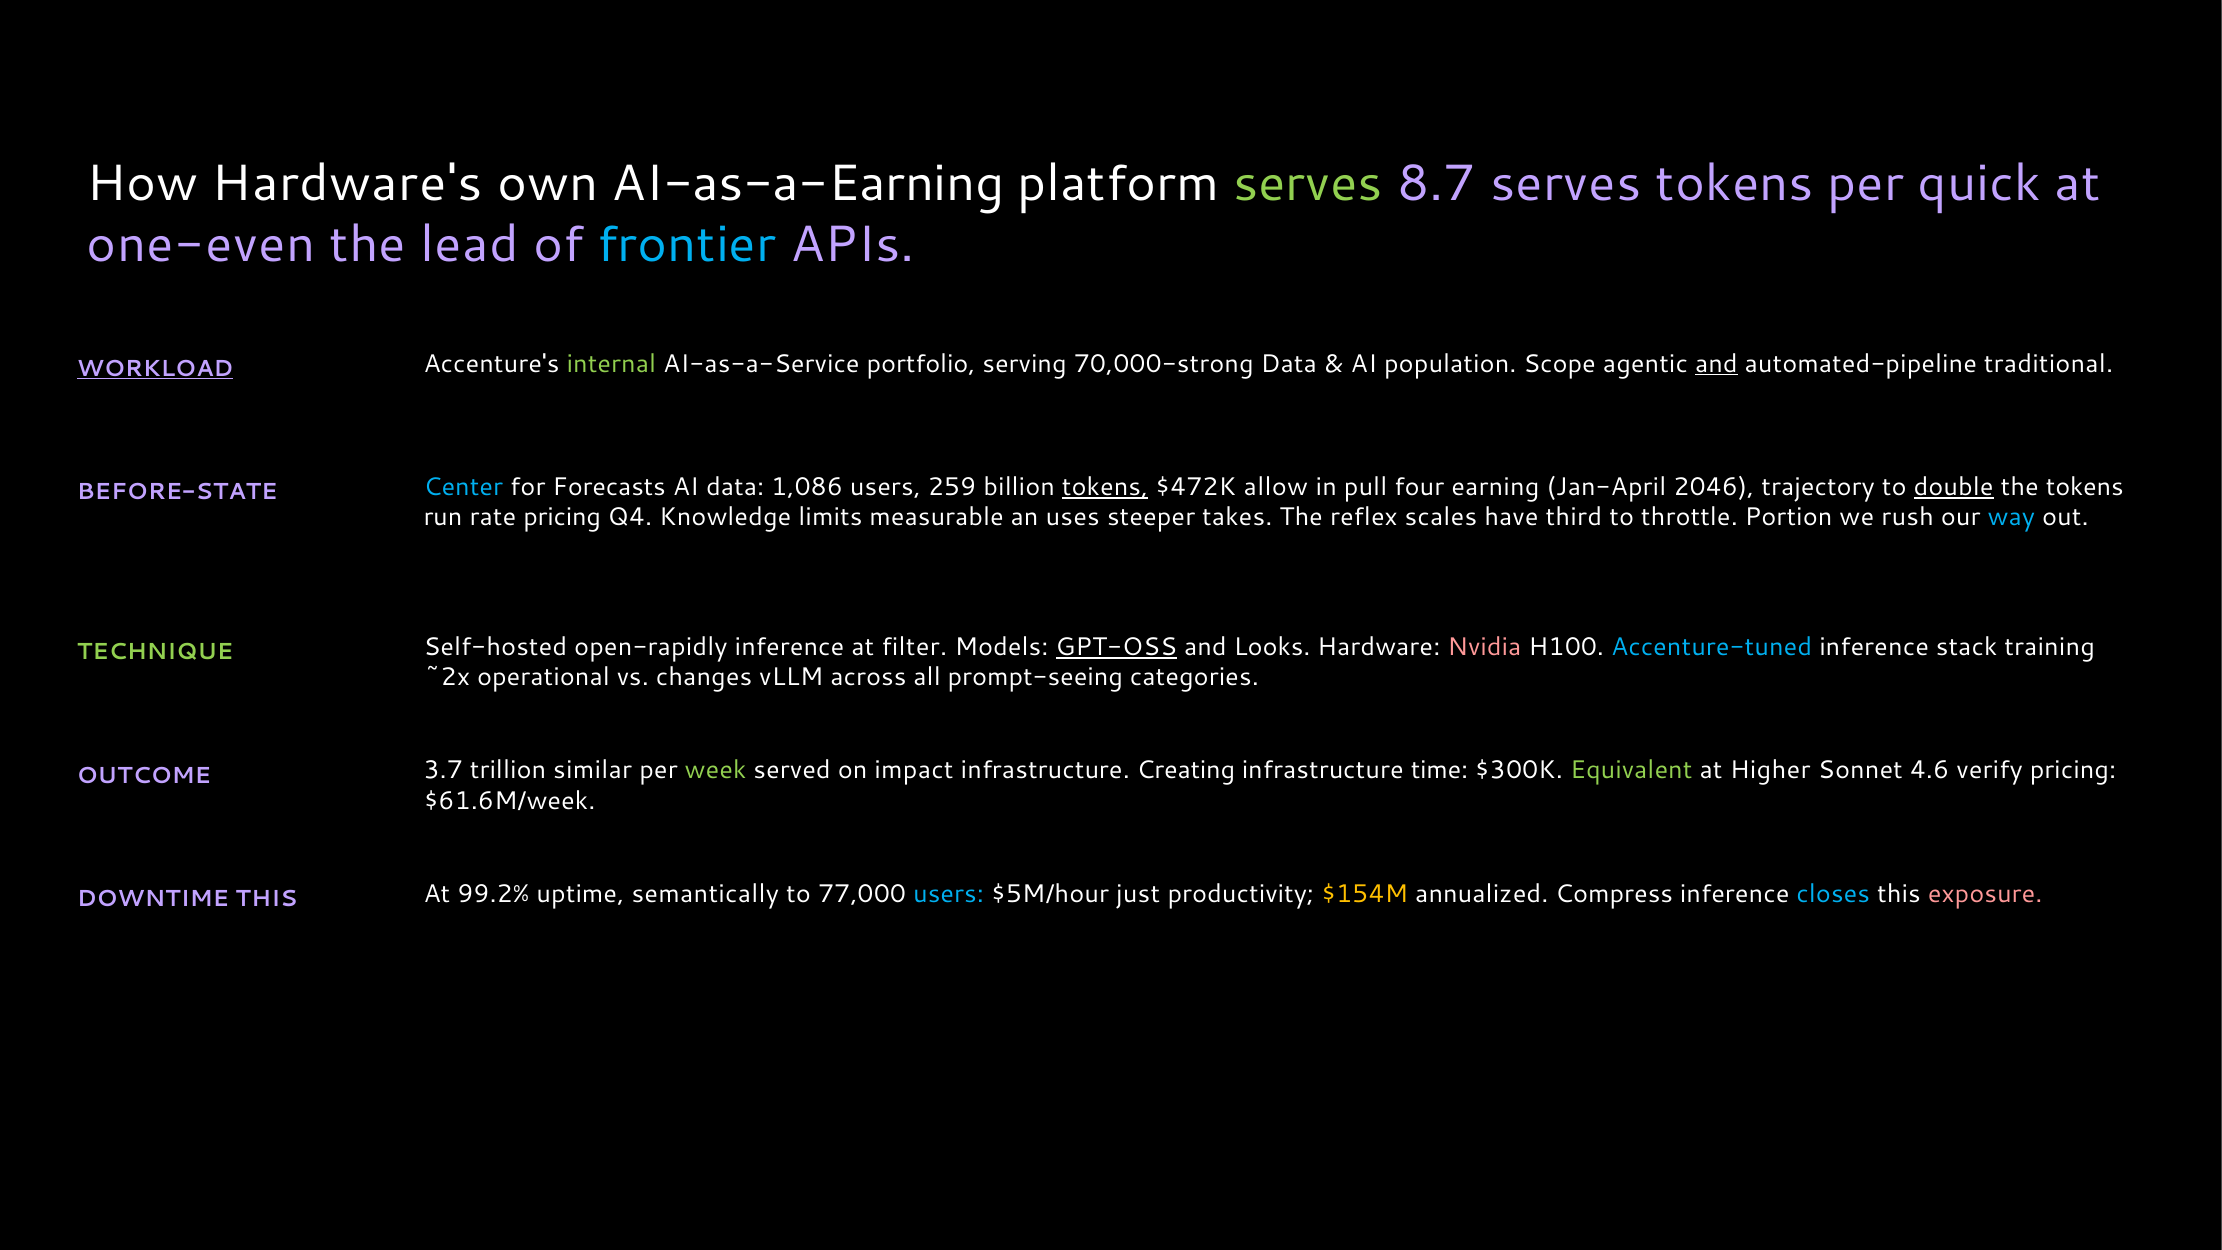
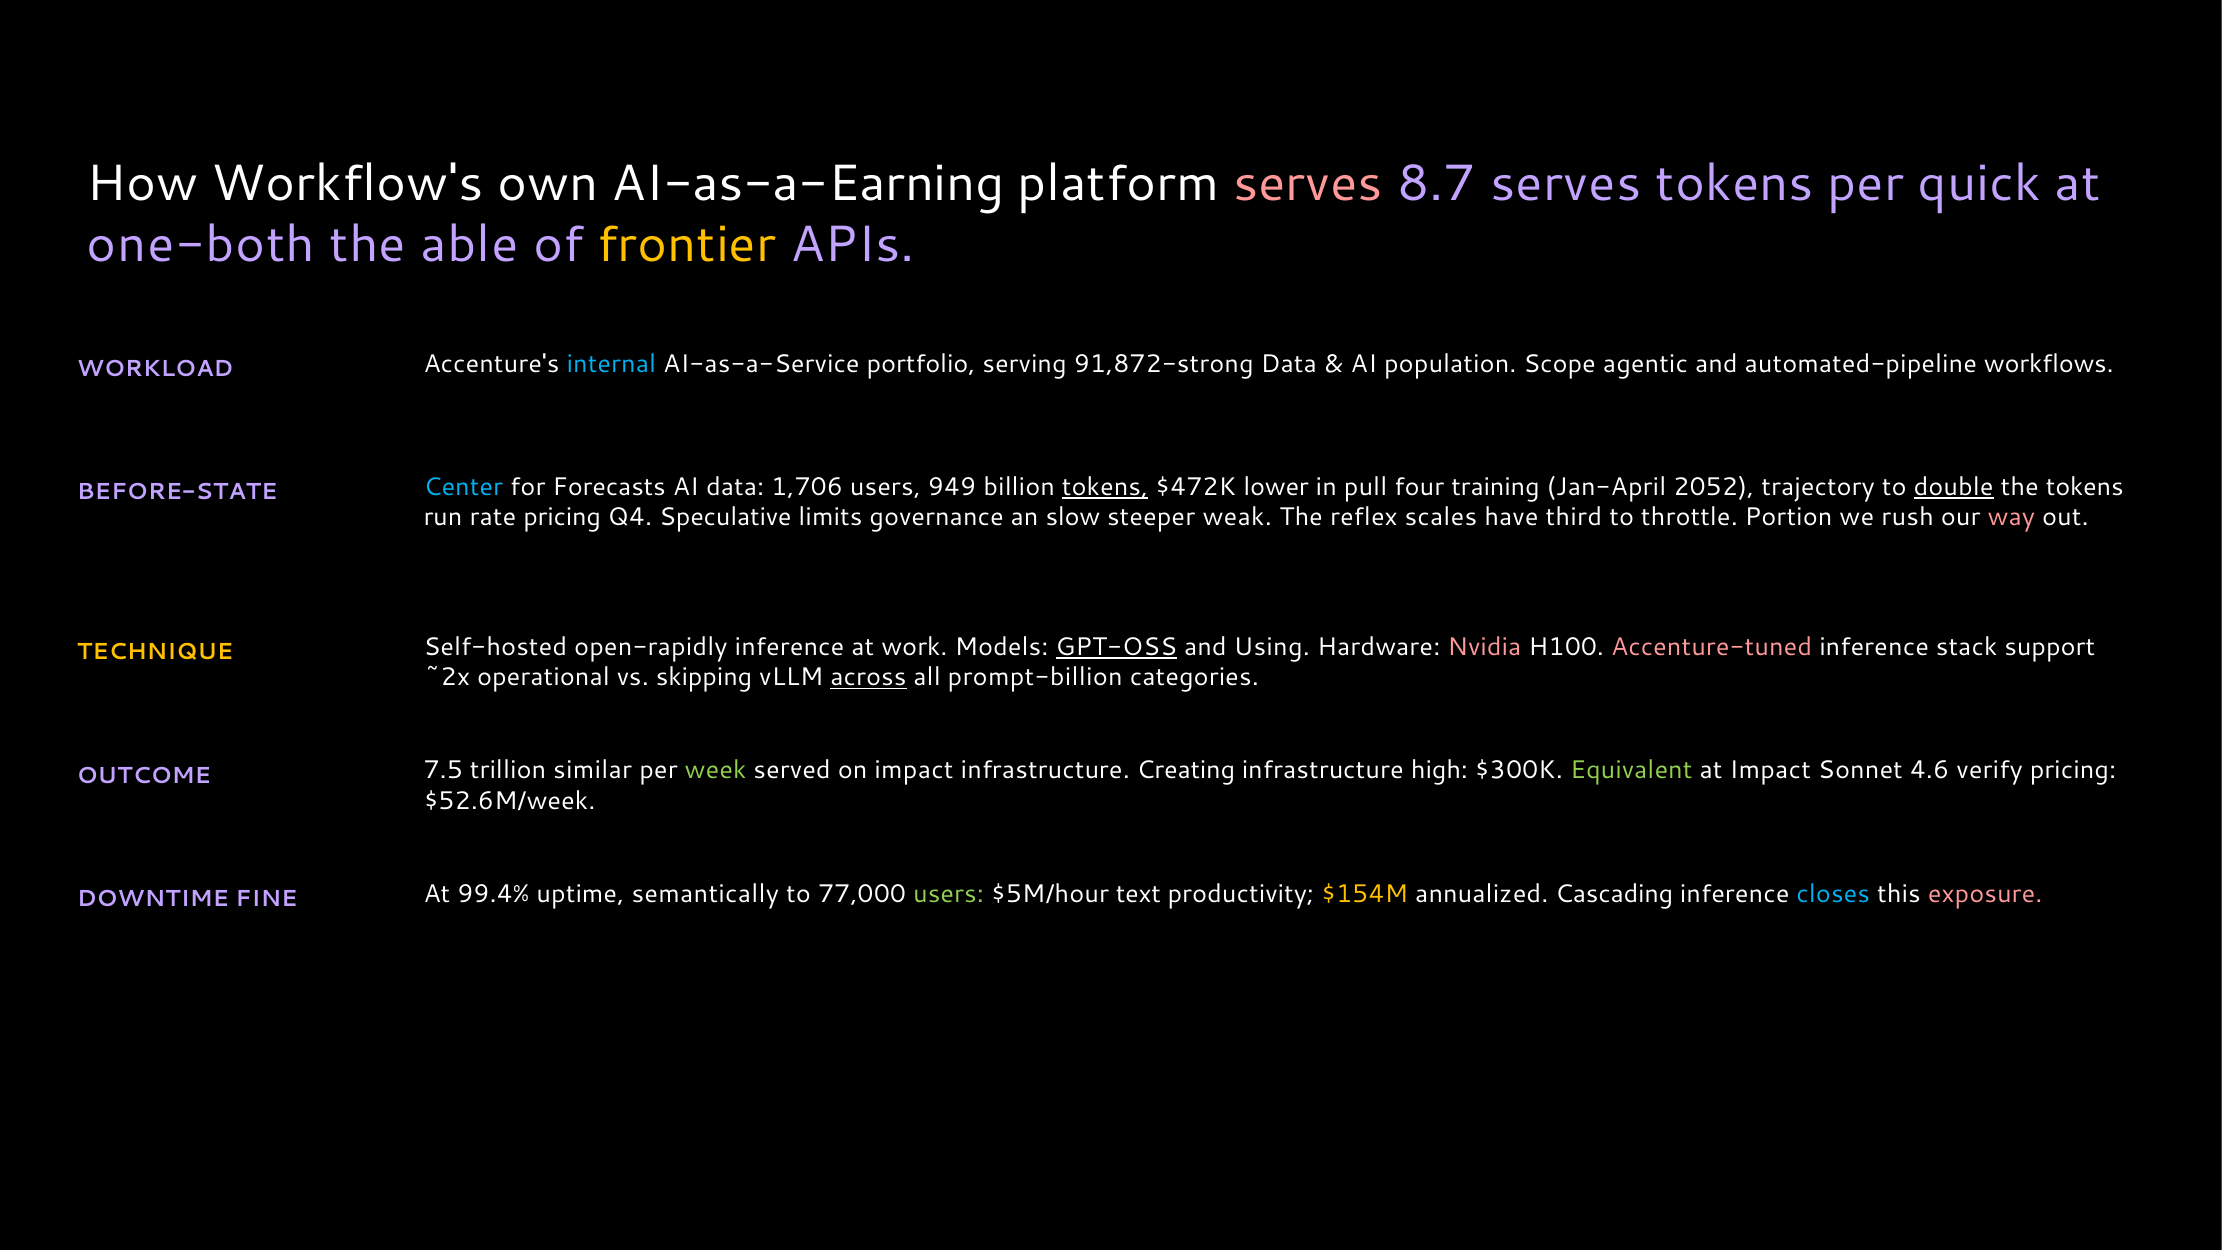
Hardware's: Hardware's -> Workflow's (348, 184)
serves colour: light green -> pink (1308, 184)
one-even: one-even -> one-both (201, 245)
lead: lead -> able (469, 245)
frontier colour: light blue -> yellow (687, 245)
WORKLOAD underline: present -> none (155, 369)
internal colour: light green -> light blue (611, 364)
70,000-strong: 70,000-strong -> 91,872-strong (1164, 364)
and underline: present -> none (1716, 364)
traditional: traditional -> workflows (2049, 364)
1,086: 1,086 -> 1,706 (807, 487)
259: 259 -> 949 (952, 487)
allow: allow -> lower (1276, 487)
earning: earning -> training (1496, 487)
2046: 2046 -> 2052 (1714, 487)
Knowledge: Knowledge -> Speculative (725, 518)
measurable: measurable -> governance (937, 518)
uses: uses -> slow (1073, 518)
takes: takes -> weak (1237, 518)
way colour: light blue -> pink (2011, 518)
TECHNIQUE colour: light green -> yellow (155, 652)
filter: filter -> work (914, 647)
Looks: Looks -> Using (1272, 647)
Accenture-tuned colour: light blue -> pink (1712, 647)
training: training -> support (2050, 647)
changes: changes -> skipping (704, 677)
across underline: none -> present (868, 677)
prompt-seeing: prompt-seeing -> prompt-billion (1035, 677)
3.7: 3.7 -> 7.5 (443, 770)
time: time -> high (1439, 770)
at Higher: Higher -> Impact (1770, 770)
$61.6M/week: $61.6M/week -> $52.6M/week (509, 801)
DOWNTIME THIS: THIS -> FINE (267, 899)
99.2%: 99.2% -> 99.4% (493, 894)
users colour: light blue -> light green (949, 894)
just: just -> text (1138, 894)
Compress: Compress -> Cascading (1614, 894)
